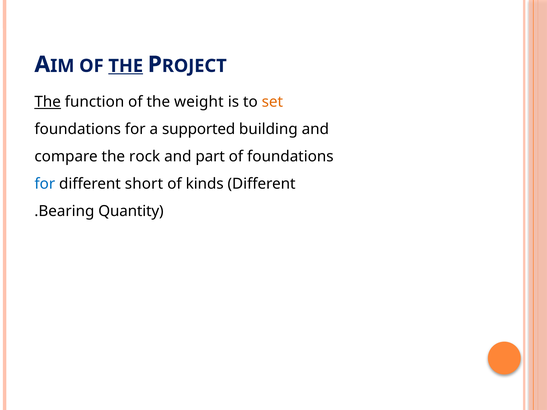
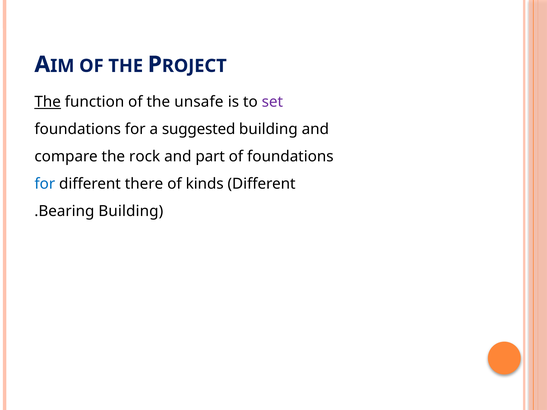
THE underline: present -> none (126, 66)
weight: weight -> unsafe (199, 102)
set colour: orange -> purple (272, 102)
supported: supported -> suggested (199, 129)
short: short -> there (144, 184)
Bearing Quantity: Quantity -> Building (131, 211)
